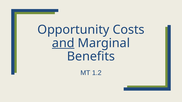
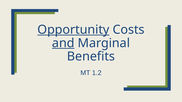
Opportunity underline: none -> present (73, 30)
